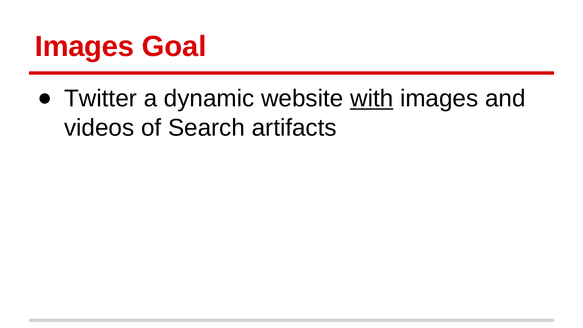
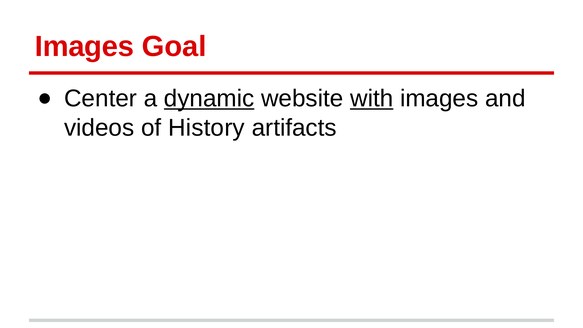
Twitter: Twitter -> Center (101, 99)
dynamic underline: none -> present (209, 99)
Search: Search -> History (206, 128)
